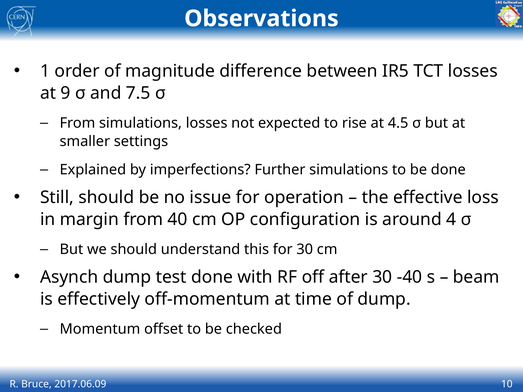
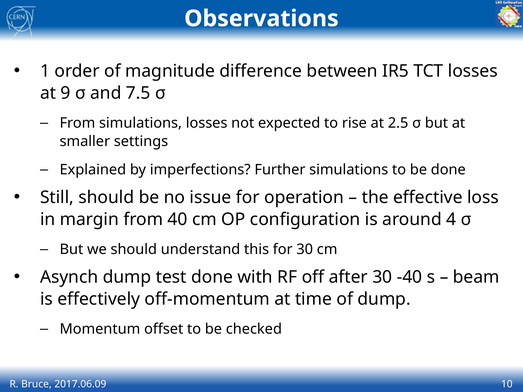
4.5: 4.5 -> 2.5 (398, 123)
